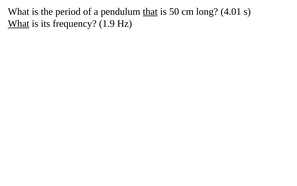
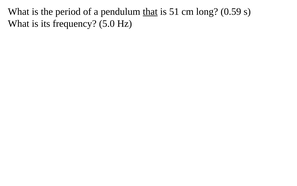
50: 50 -> 51 (174, 12)
4.01: 4.01 -> 0.59 (231, 12)
What underline: present -> none (19, 24)
1.9: 1.9 -> 5.0 (107, 24)
